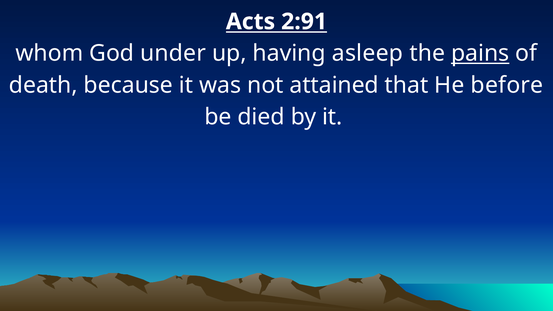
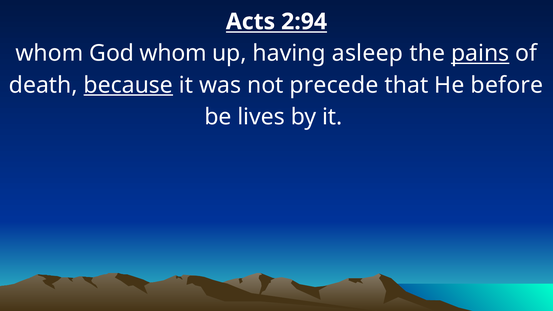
2:91: 2:91 -> 2:94 (304, 22)
God under: under -> whom (173, 53)
because underline: none -> present (128, 85)
attained: attained -> precede (334, 85)
died: died -> lives (261, 117)
